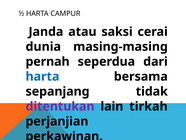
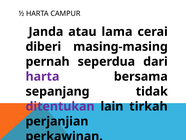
saksi: saksi -> lama (117, 32)
dunia: dunia -> diberi (43, 47)
harta colour: blue -> purple (42, 76)
